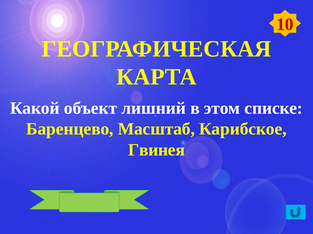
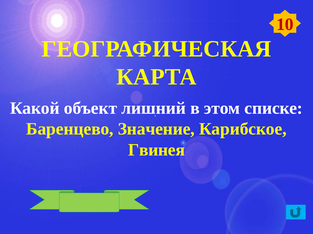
Масштаб: Масштаб -> Значение (156, 129)
